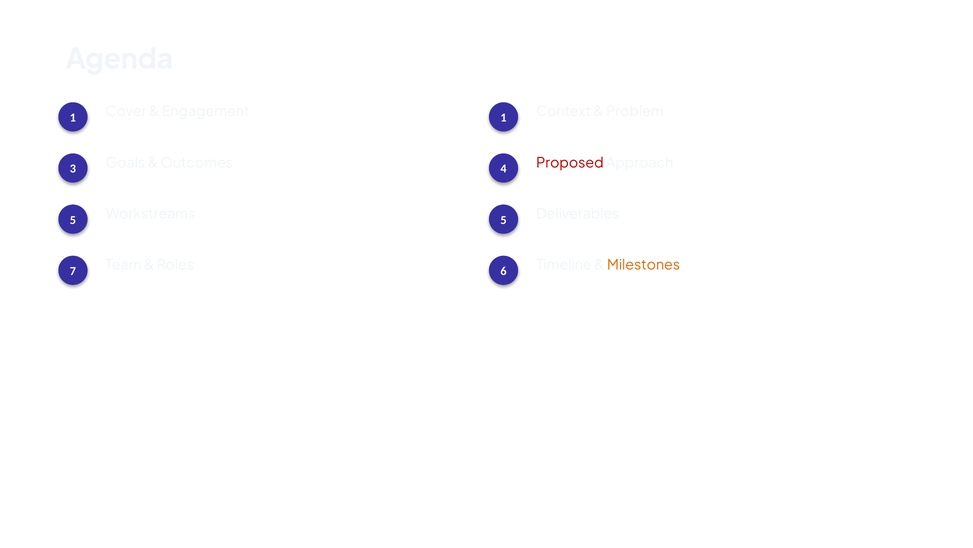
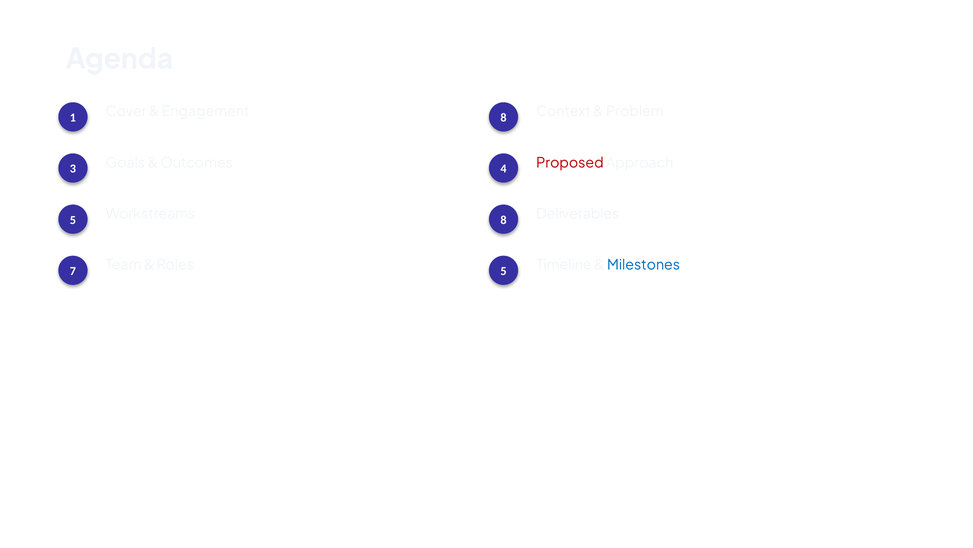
Engagement 1: 1 -> 8 (504, 118)
Workstreams 5: 5 -> 8 (504, 220)
Roles 6: 6 -> 5 (504, 271)
Milestones colour: orange -> blue (644, 265)
